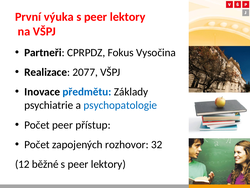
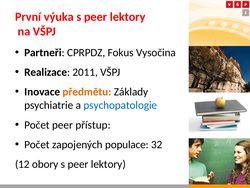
2077: 2077 -> 2011 (85, 72)
předmětu colour: blue -> orange (87, 92)
rozhovor: rozhovor -> populace (127, 144)
běžné: běžné -> obory (45, 164)
